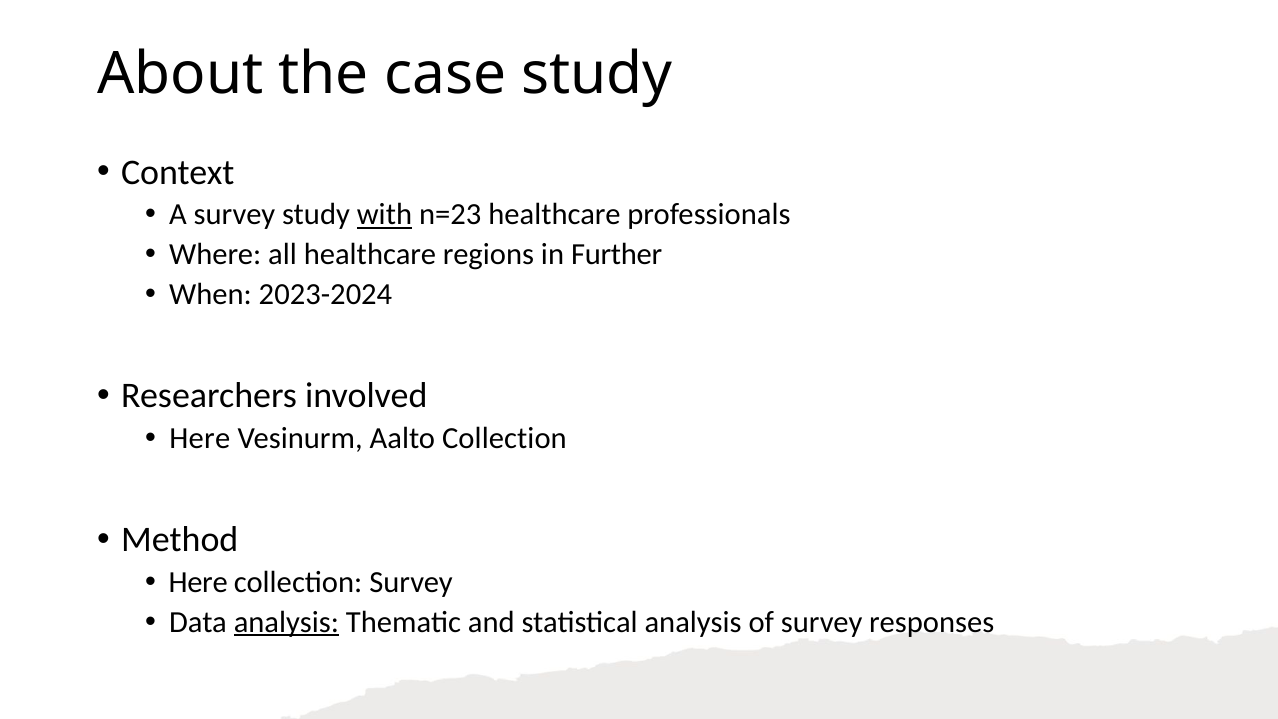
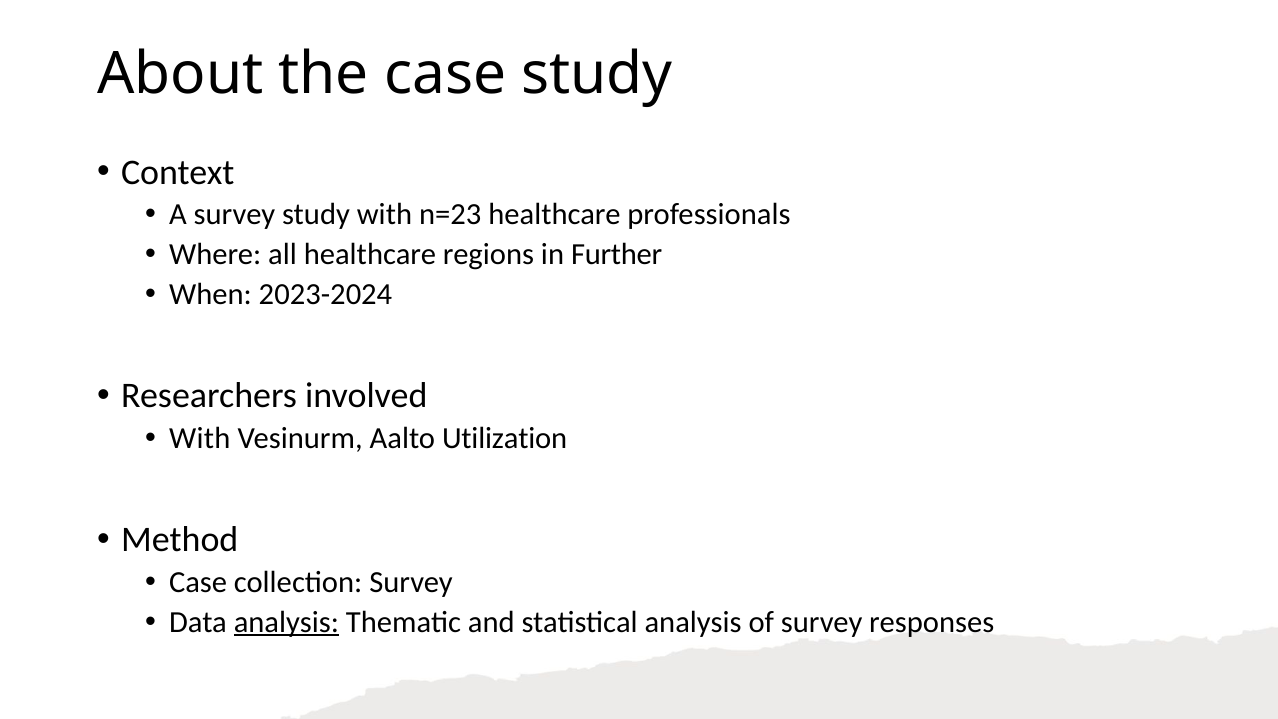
with underline: present -> none (384, 215)
Here: Here -> With (200, 438)
Aalto Collection: Collection -> Utilization (505, 438)
Here: Here -> Case (198, 582)
